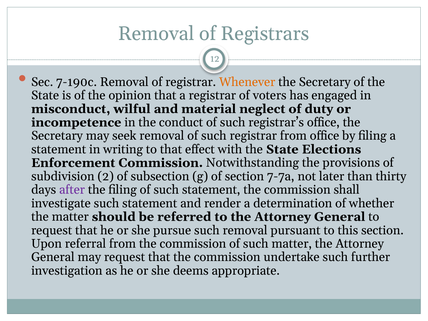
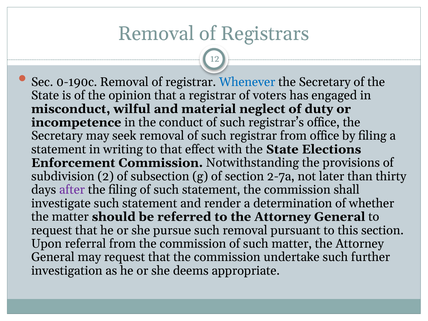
7-190c: 7-190c -> 0-190c (77, 82)
Whenever colour: orange -> blue (247, 82)
7-7a: 7-7a -> 2-7a (281, 176)
